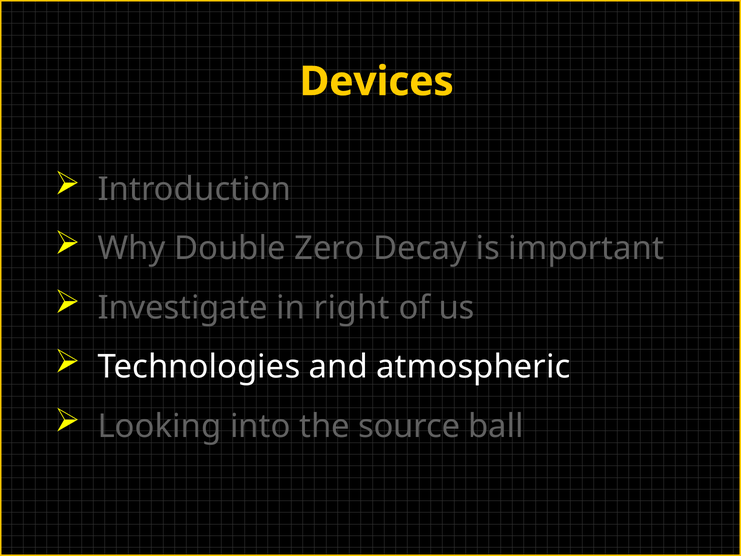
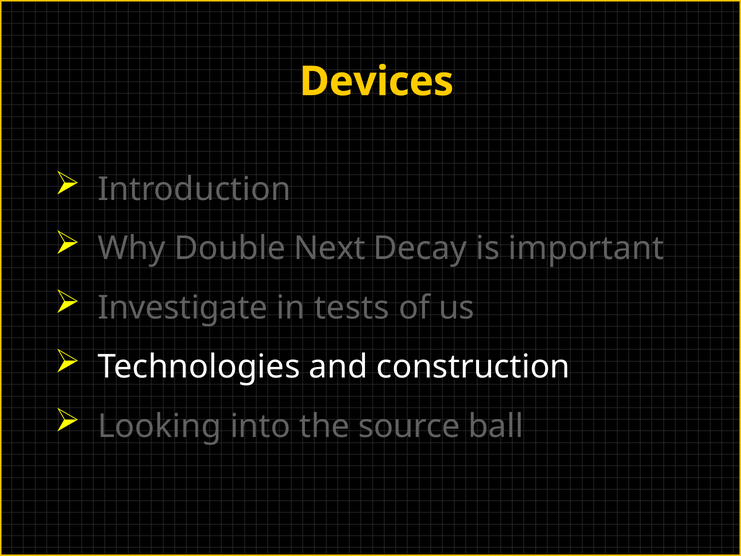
Zero: Zero -> Next (330, 248)
right: right -> tests (352, 308)
atmospheric: atmospheric -> construction (473, 367)
